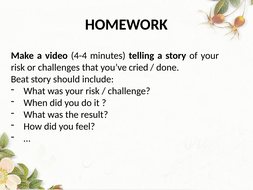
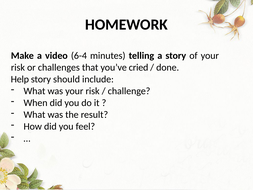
4-4: 4-4 -> 6-4 (79, 55)
Beat: Beat -> Help (20, 79)
